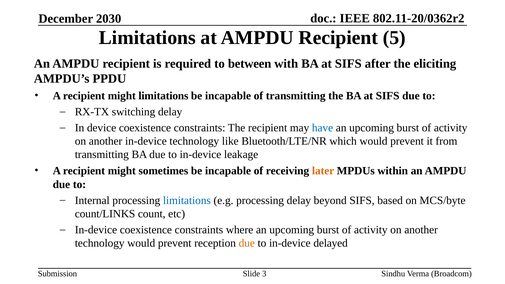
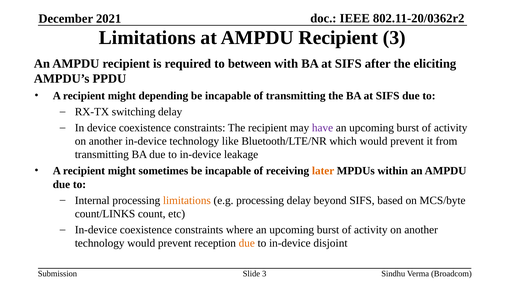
2030: 2030 -> 2021 (109, 19)
Recipient 5: 5 -> 3 (394, 38)
might limitations: limitations -> depending (163, 96)
have colour: blue -> purple (323, 128)
limitations colour: blue -> orange (187, 200)
delayed: delayed -> disjoint (330, 243)
